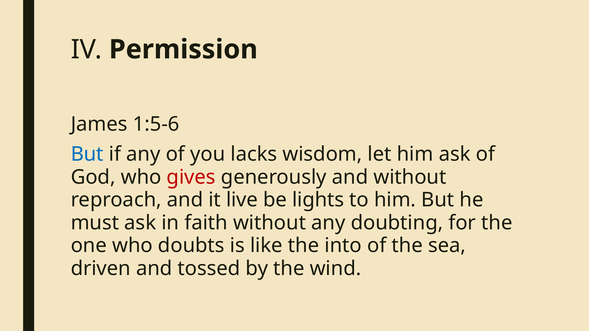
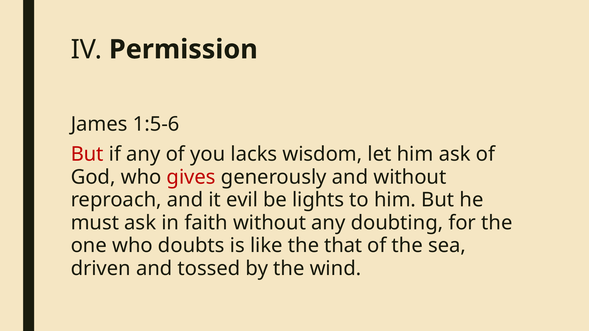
But colour: blue -> red (87, 154)
live: live -> evil (242, 200)
into: into -> that (343, 246)
